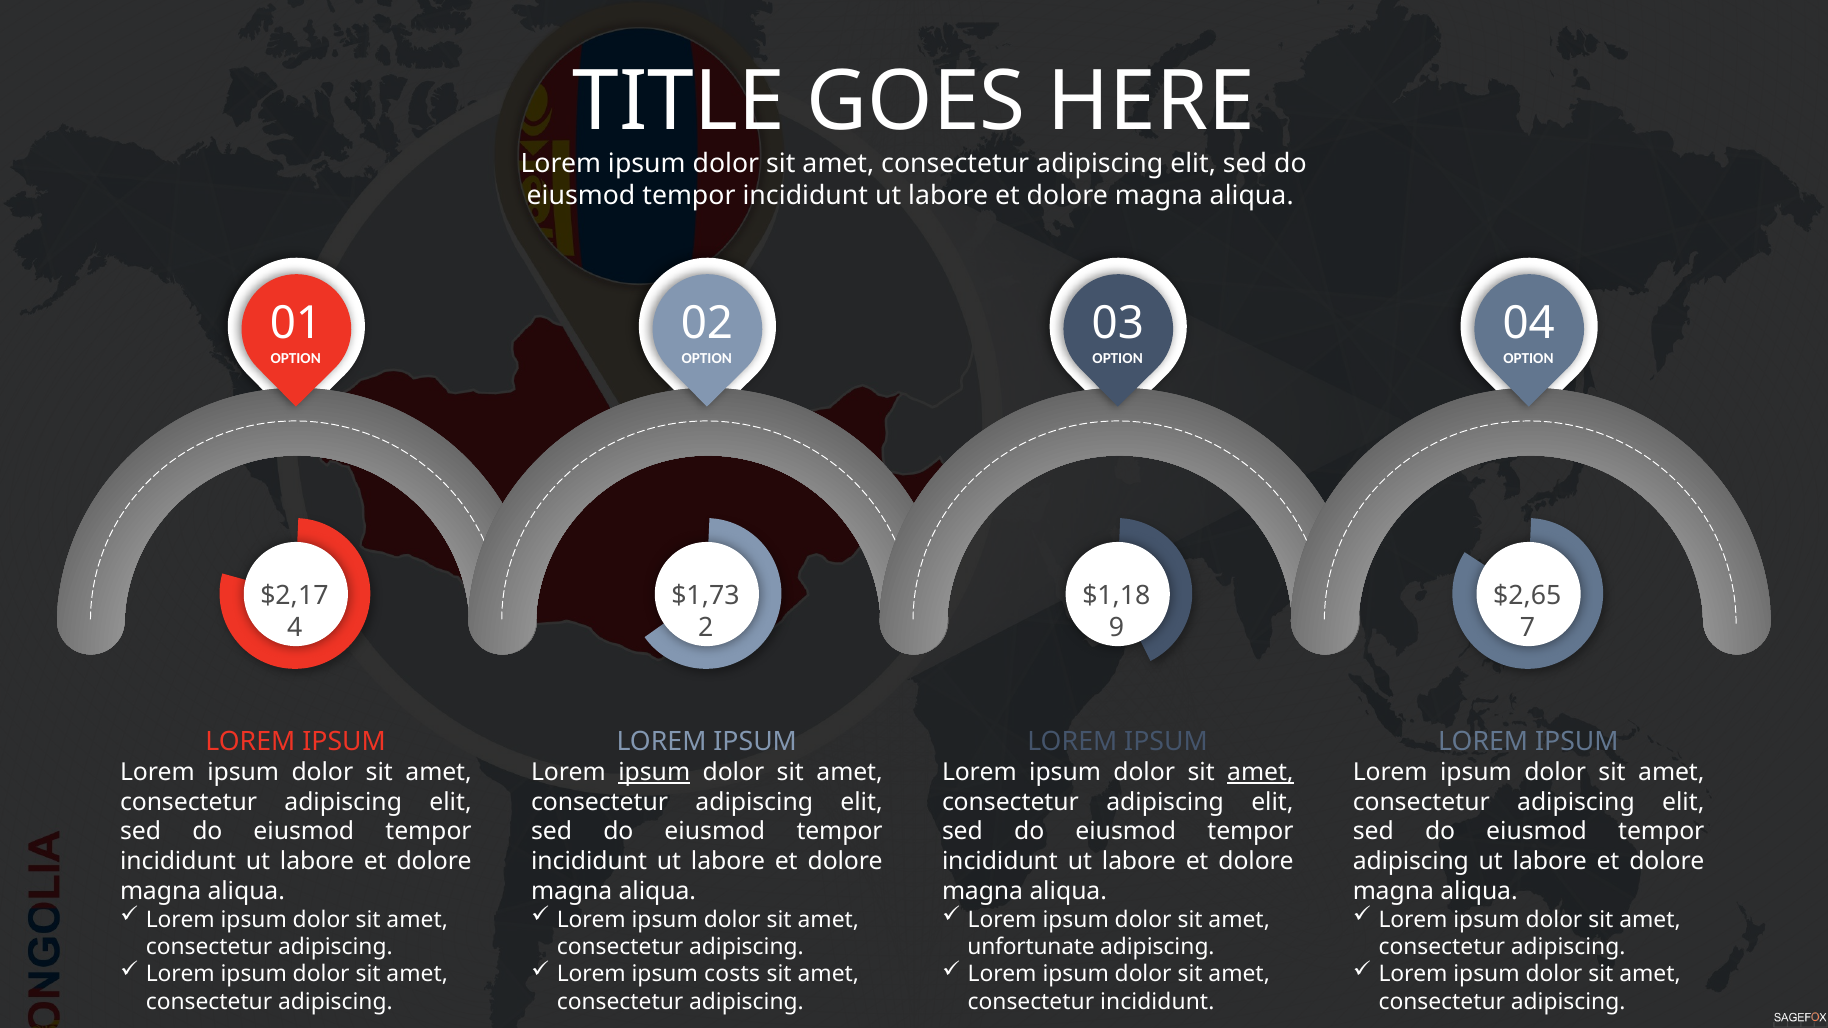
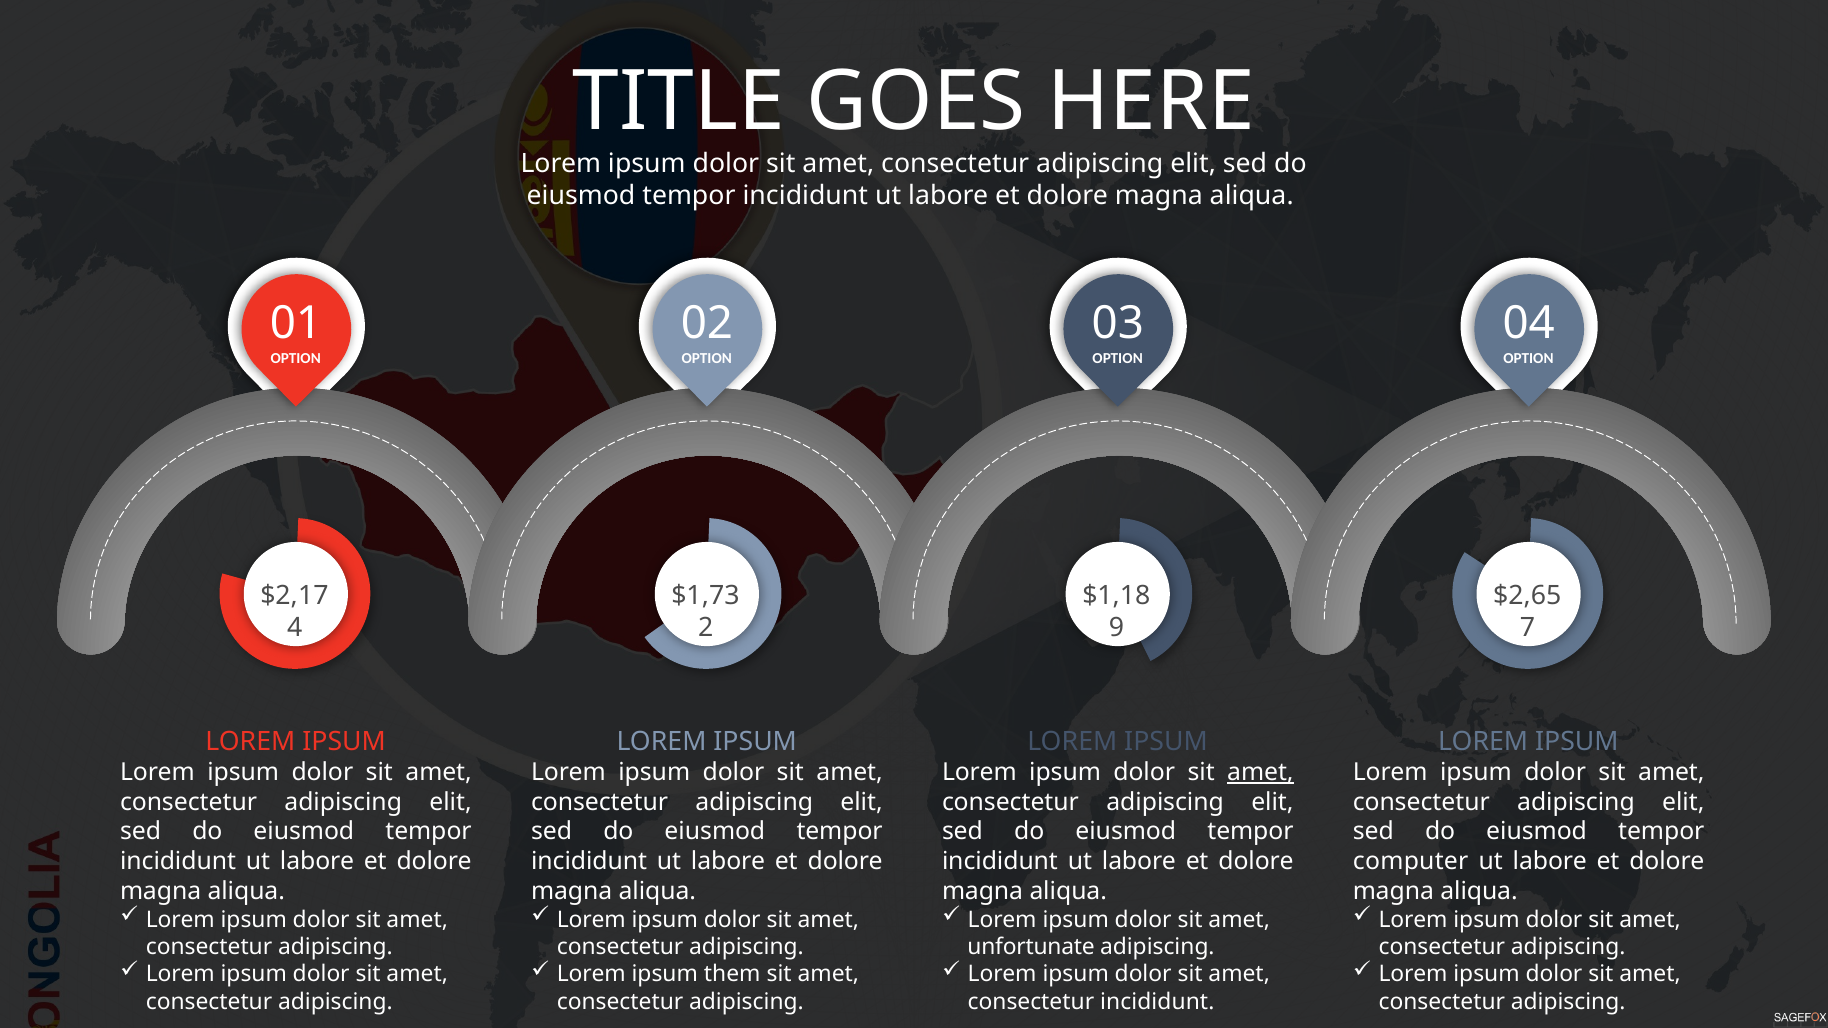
ipsum underline: present -> none (654, 772)
adipiscing: adipiscing -> computer (1411, 862)
costs: costs -> them (732, 975)
